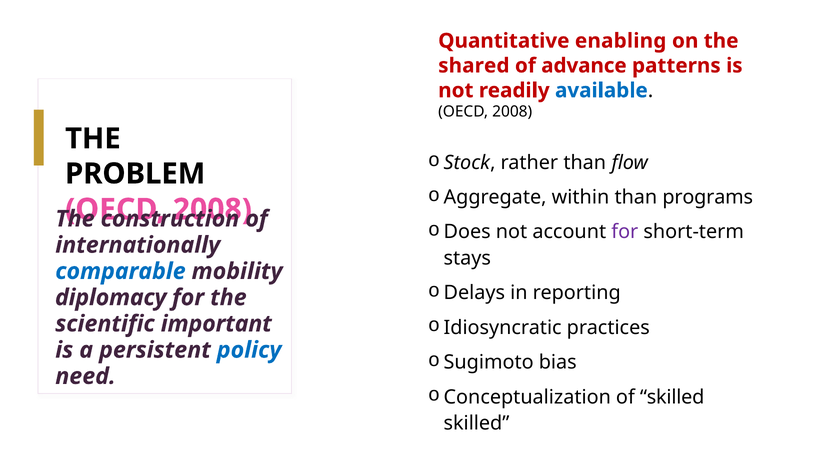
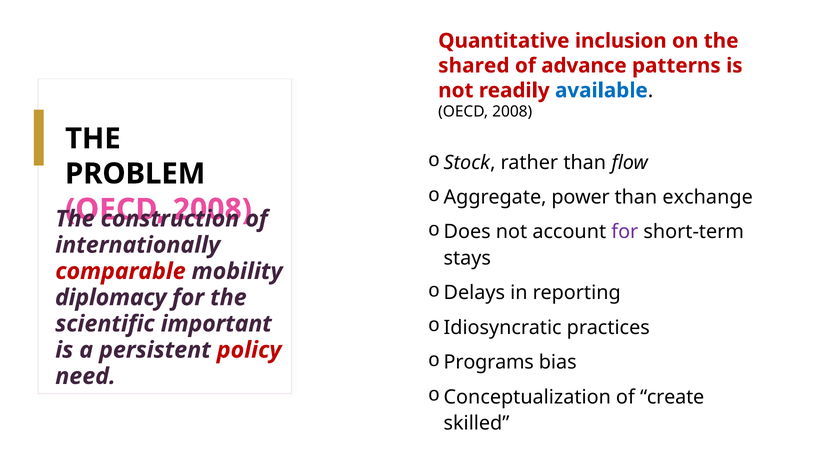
enabling: enabling -> inclusion (621, 41)
within: within -> power (581, 197)
programs: programs -> exchange (708, 197)
comparable colour: blue -> red (120, 271)
policy colour: blue -> red (249, 350)
Sugimoto: Sugimoto -> Programs (489, 362)
of skilled: skilled -> create (672, 397)
